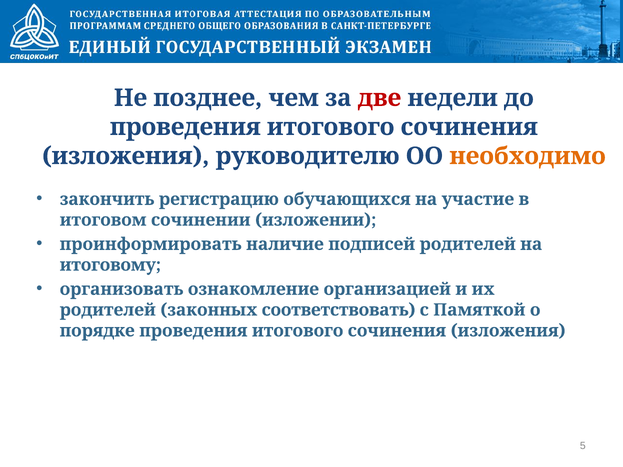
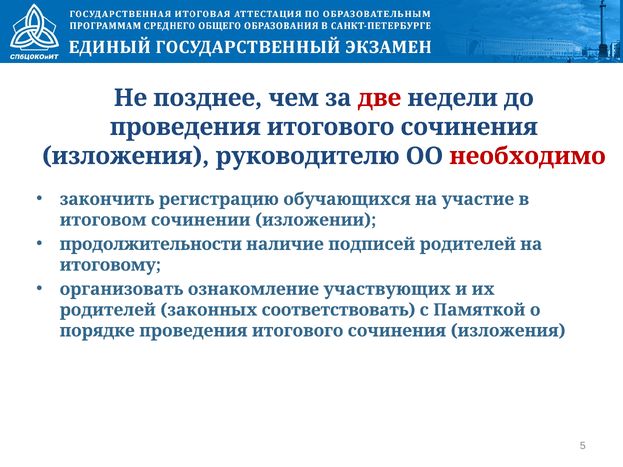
необходимо colour: orange -> red (528, 156)
проинформировать: проинформировать -> продолжительности (151, 244)
организацией: организацией -> участвующих (387, 289)
